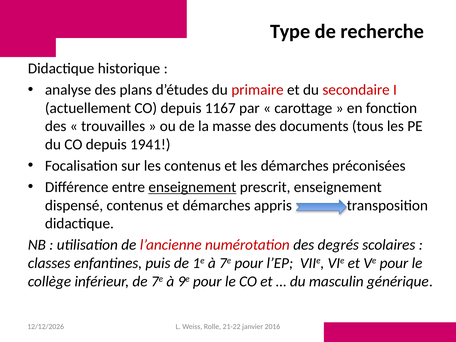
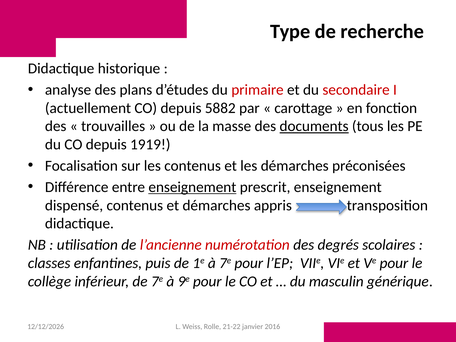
1167: 1167 -> 5882 (220, 108)
documents underline: none -> present (314, 126)
1941: 1941 -> 1919 (150, 145)
